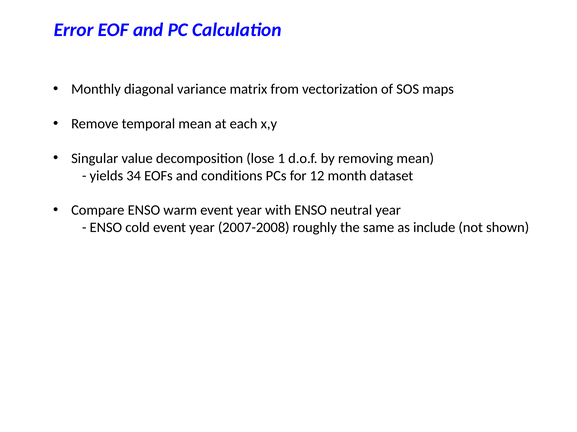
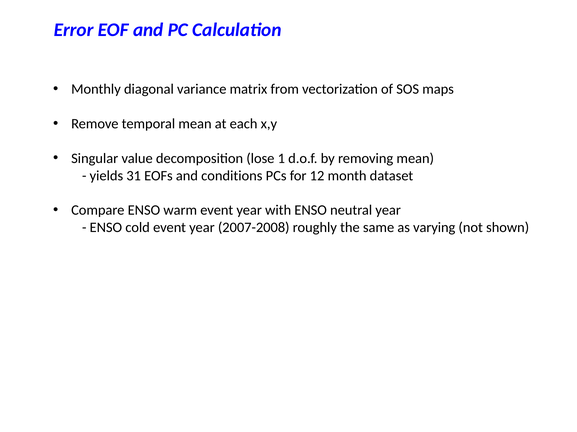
34: 34 -> 31 (134, 176)
include: include -> varying (434, 228)
